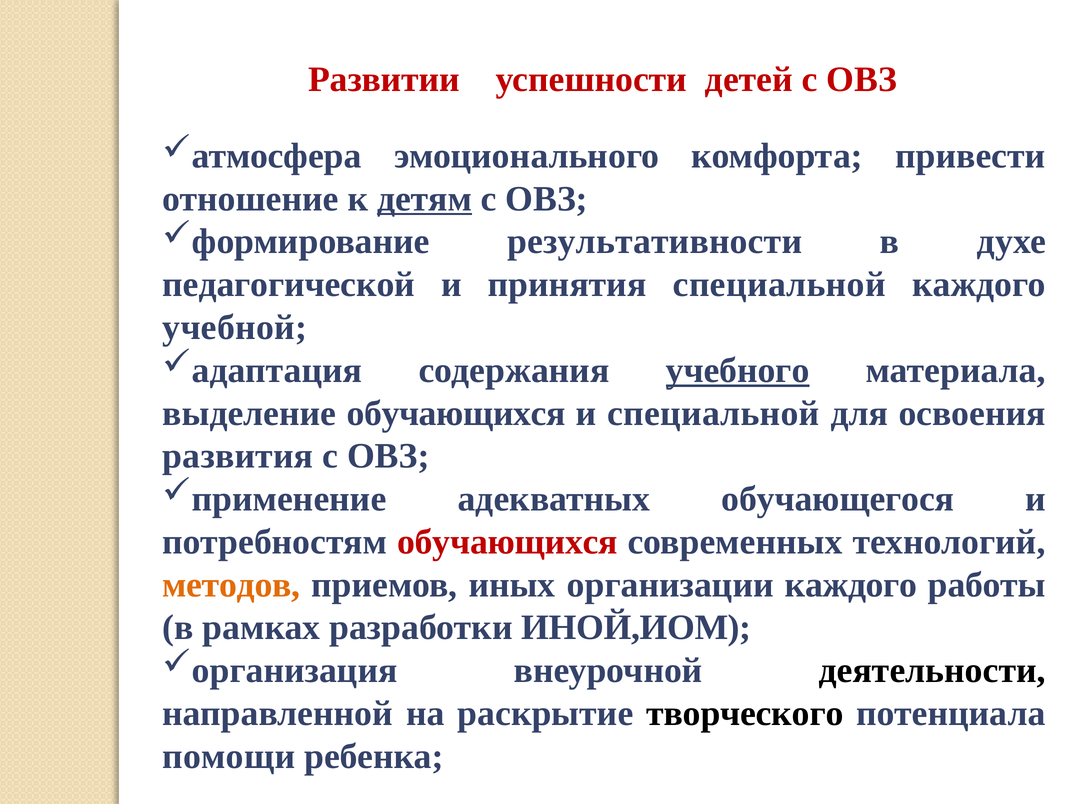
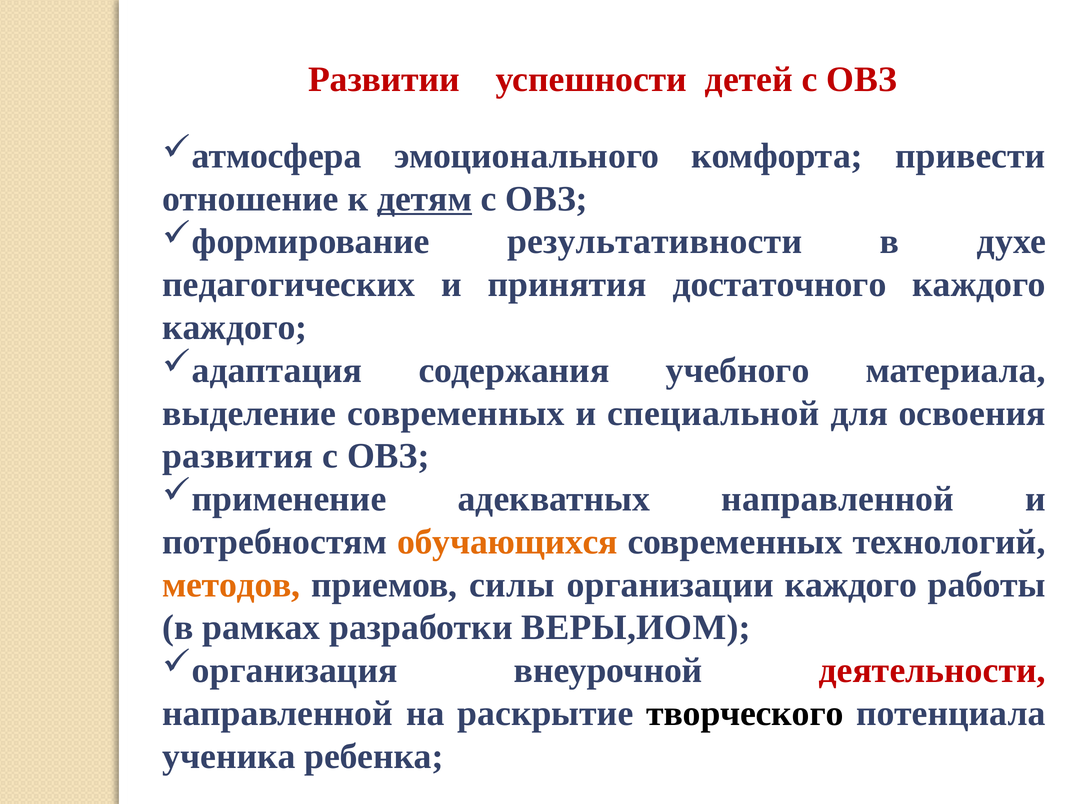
педагогической: педагогической -> педагогических (289, 285)
принятия специальной: специальной -> достаточного (779, 285)
учебной: учебной -> каждого (235, 327)
учебного underline: present -> none (738, 370)
выделение обучающихся: обучающихся -> современных (456, 413)
адекватных обучающегося: обучающегося -> направленной (838, 499)
обучающихся colour: red -> orange (507, 542)
иных: иных -> силы (512, 585)
ИНОЙ,ИОМ: ИНОЙ,ИОМ -> ВЕРЫ,ИОМ (636, 628)
деятельности colour: black -> red (932, 670)
помощи: помощи -> ученика (229, 756)
